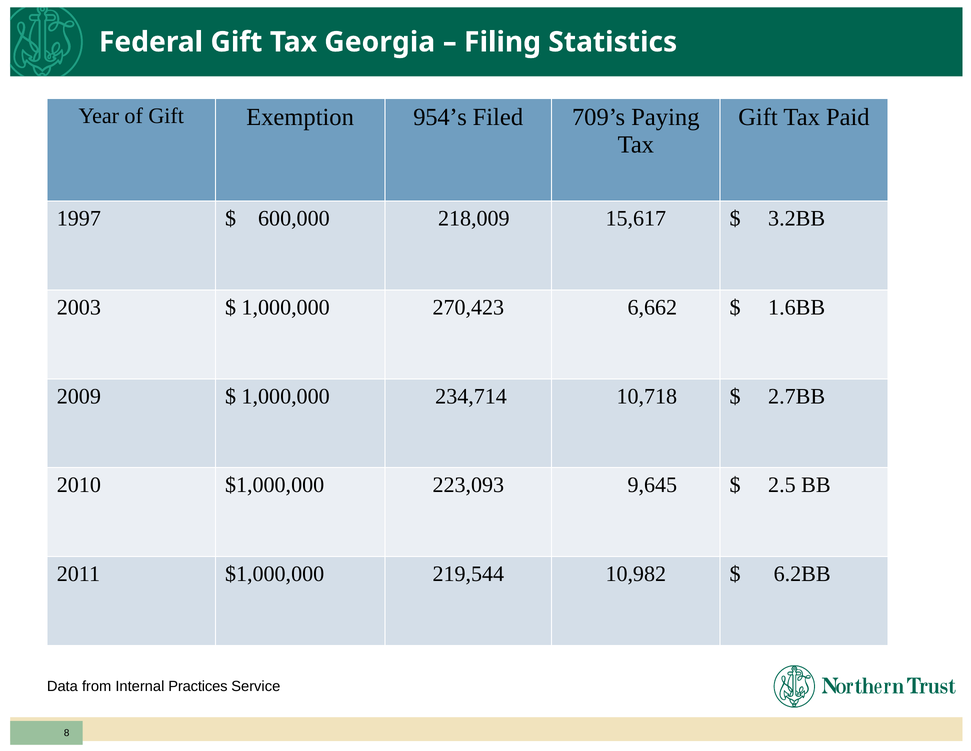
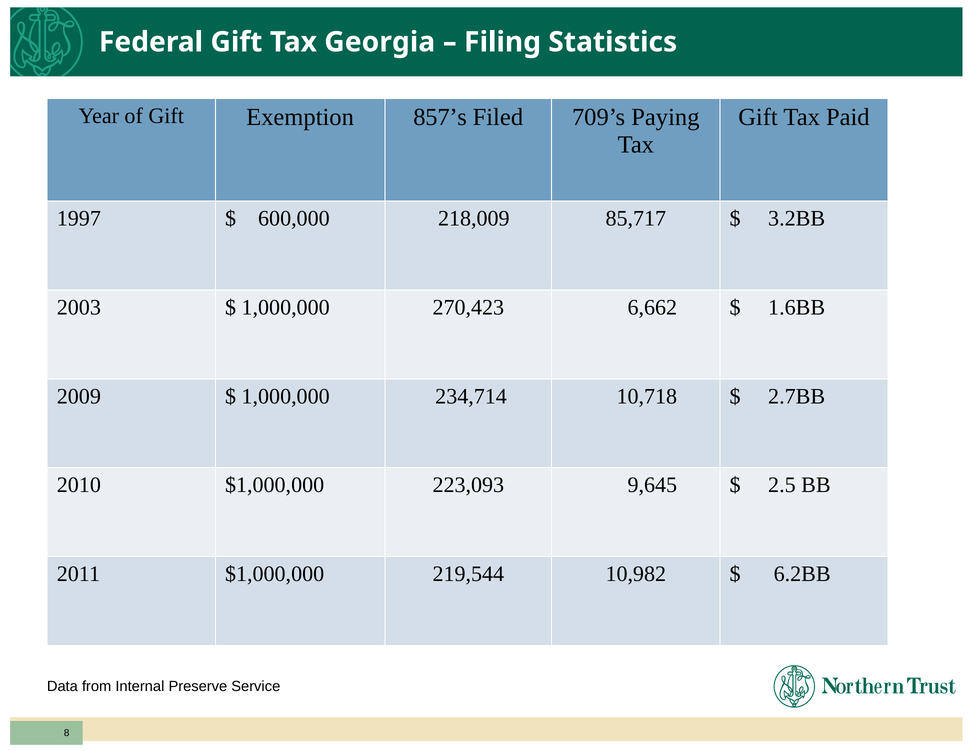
954’s: 954’s -> 857’s (440, 117)
15,617: 15,617 -> 85,717 (636, 218)
Practices: Practices -> Preserve (198, 686)
